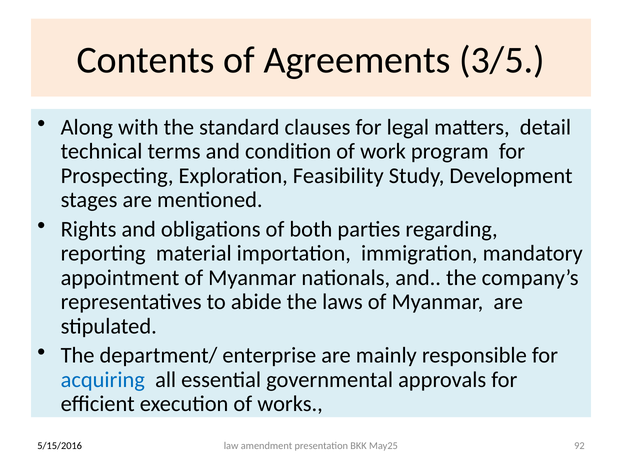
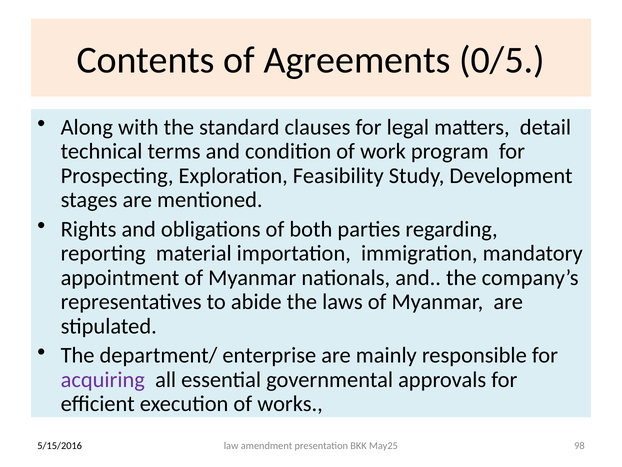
3/5: 3/5 -> 0/5 (502, 60)
acquiring colour: blue -> purple (103, 379)
92: 92 -> 98 (579, 445)
